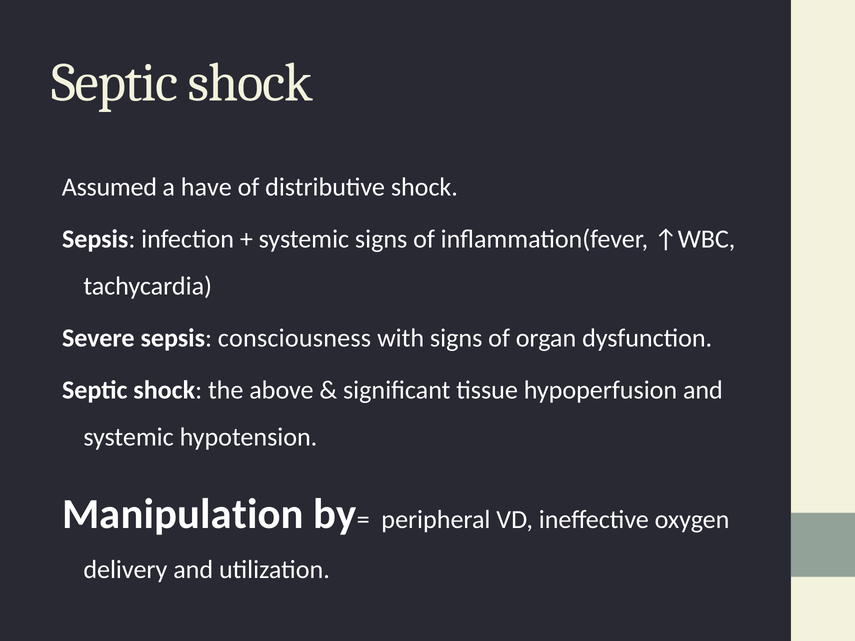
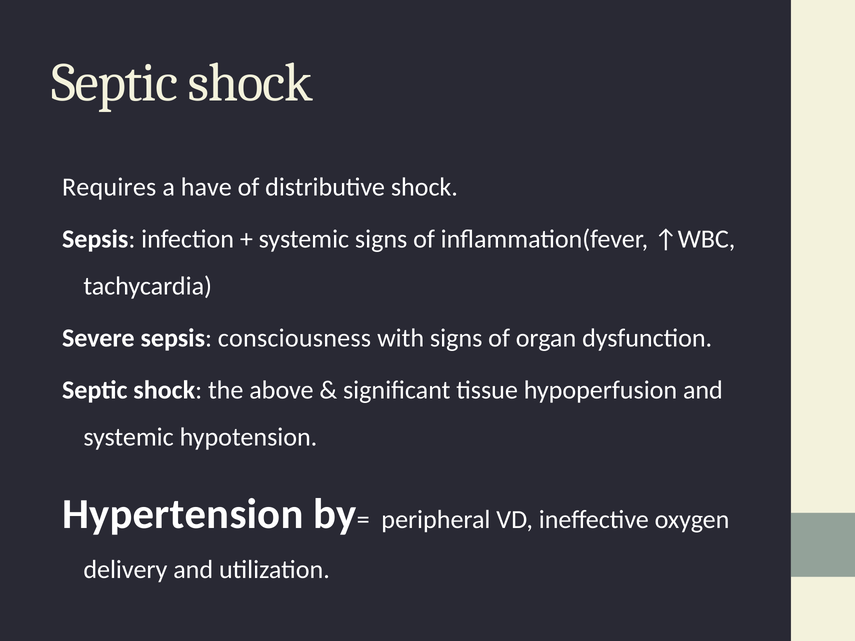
Assumed: Assumed -> Requires (109, 187)
Manipulation: Manipulation -> Hypertension (183, 514)
